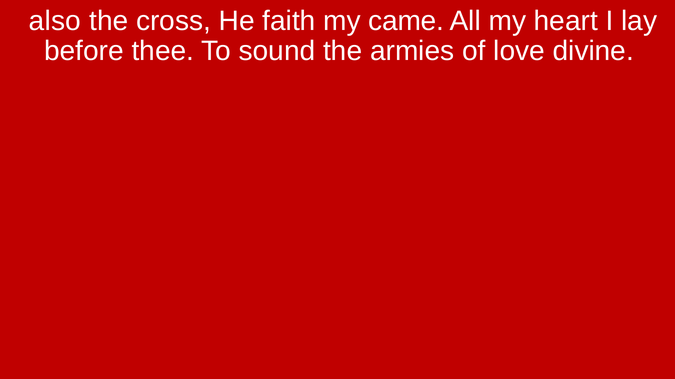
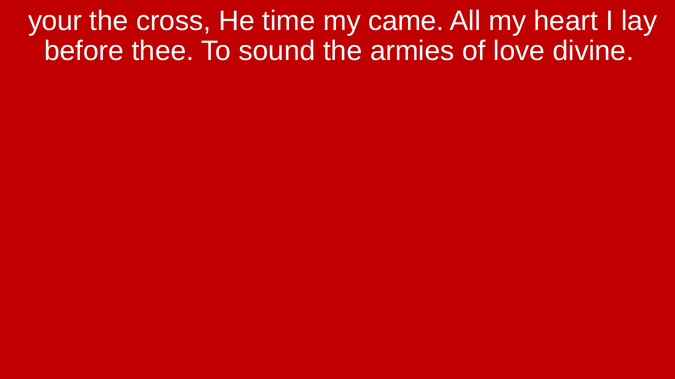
also: also -> your (55, 21)
faith: faith -> time (289, 21)
